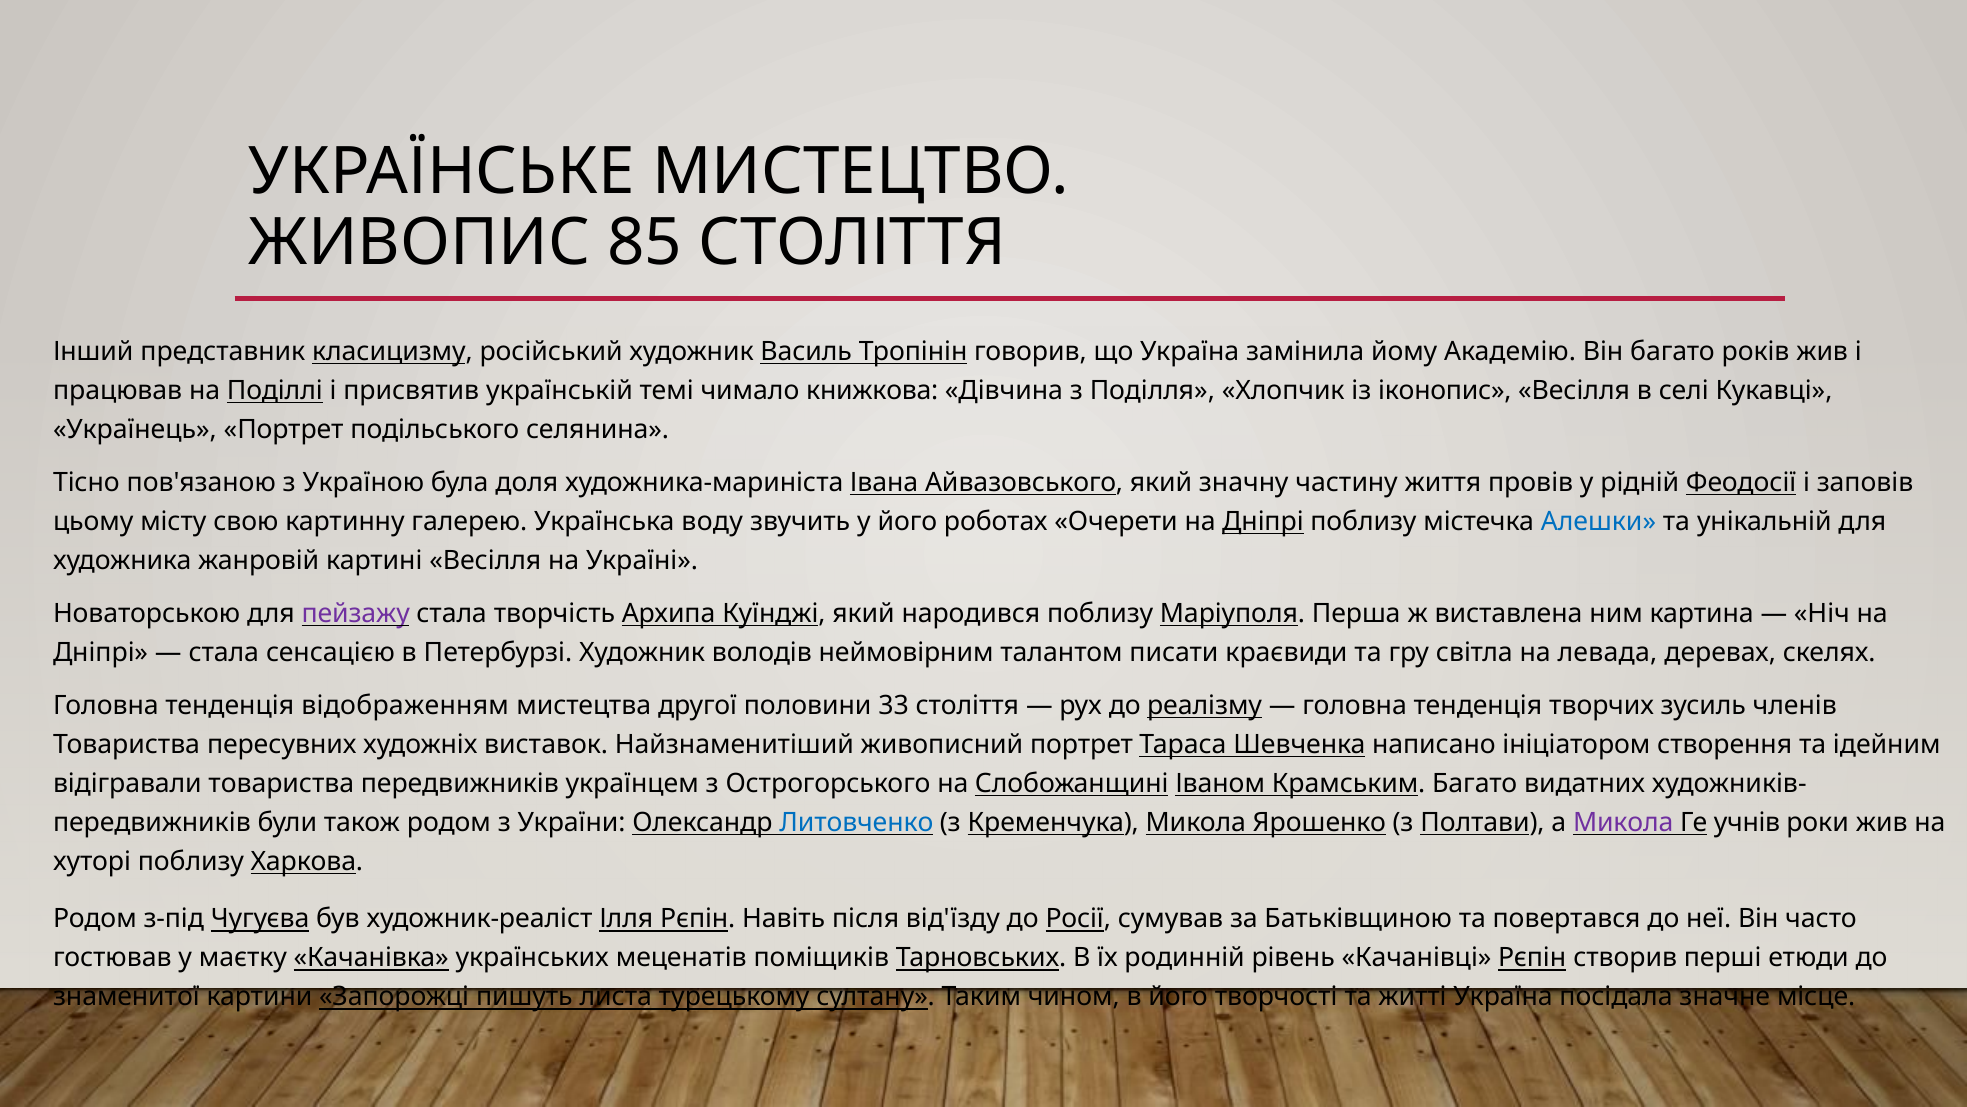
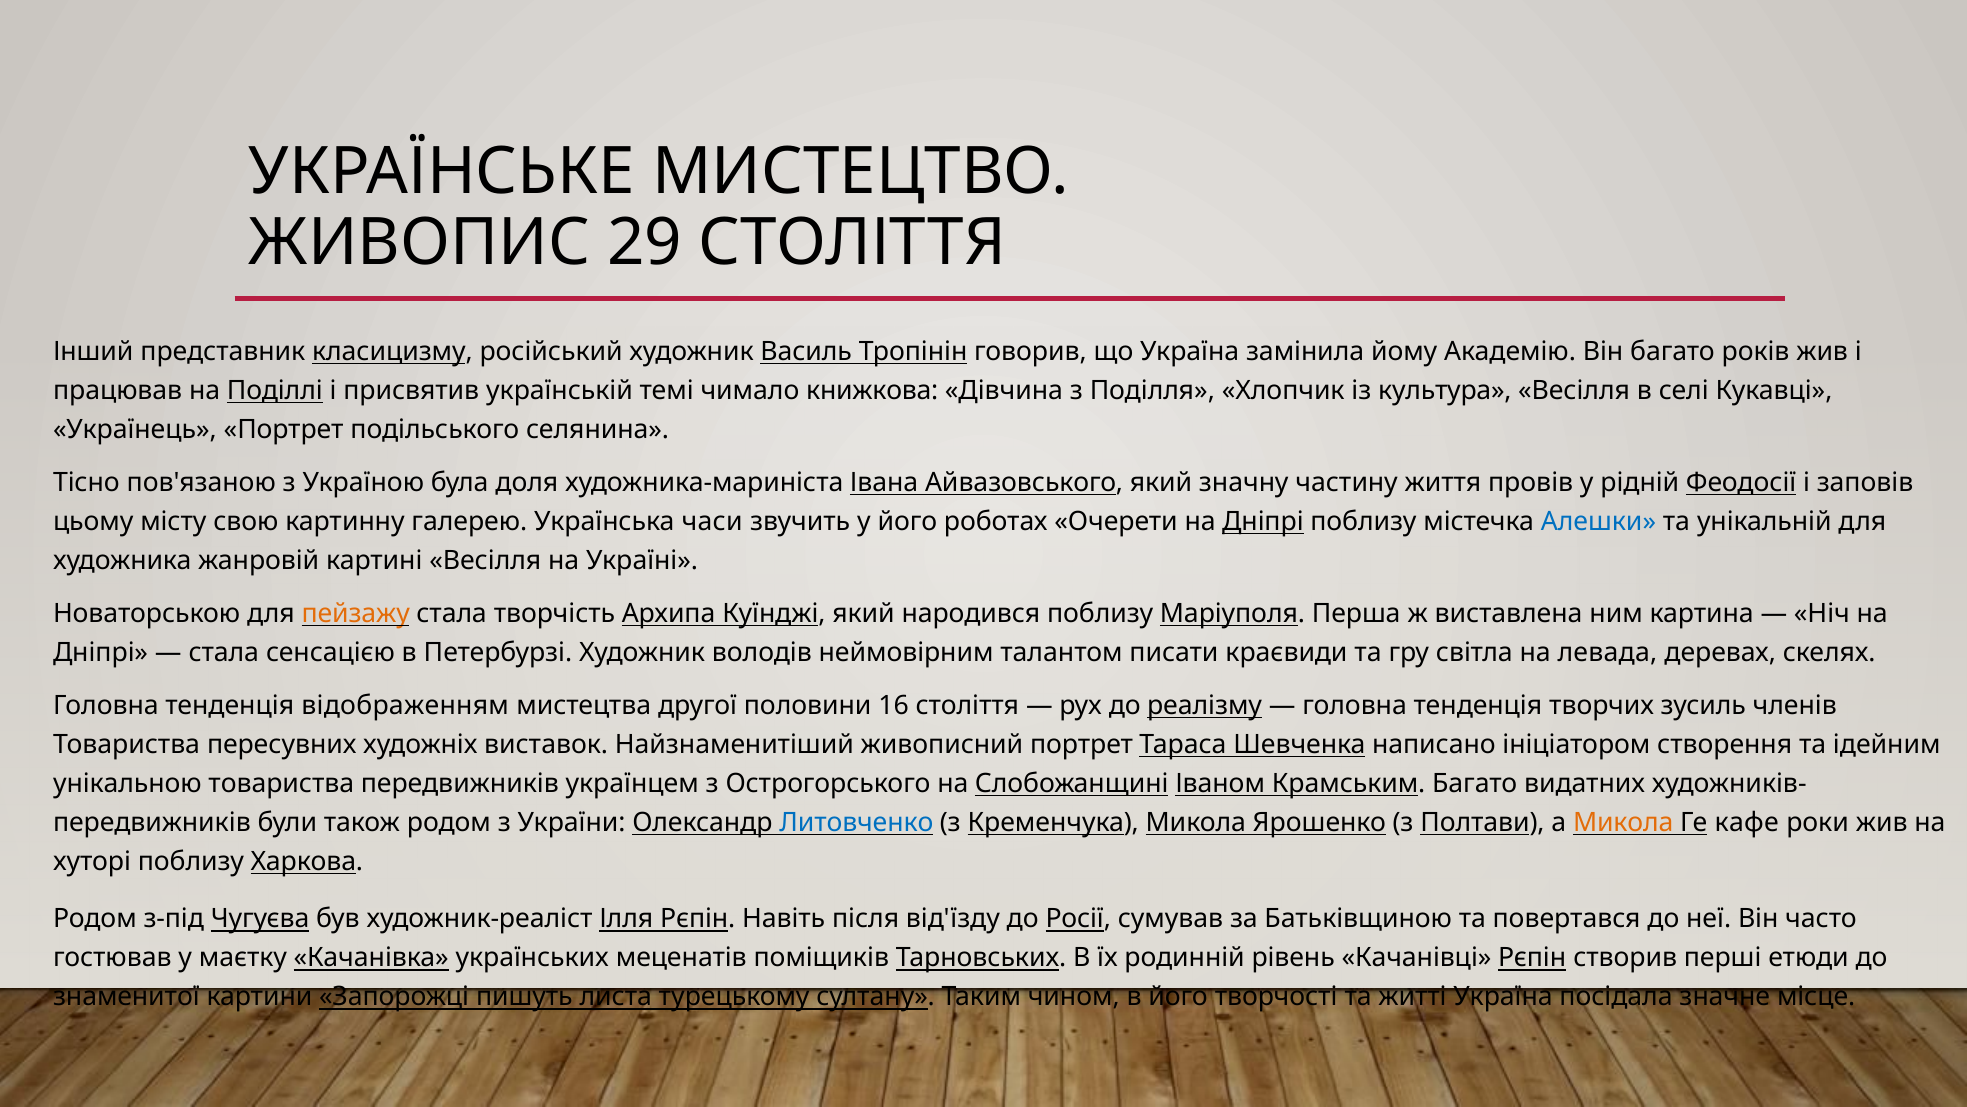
85: 85 -> 29 (645, 243)
іконопис: іконопис -> культура (1445, 390)
воду: воду -> часи (712, 521)
пейзажу colour: purple -> orange (356, 613)
33: 33 -> 16 (894, 705)
відігравали: відігравали -> унікальною (127, 783)
Микола colour: purple -> orange (1623, 822)
учнів: учнів -> кафе (1747, 822)
